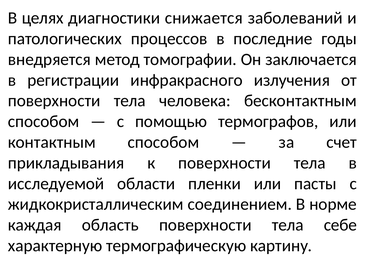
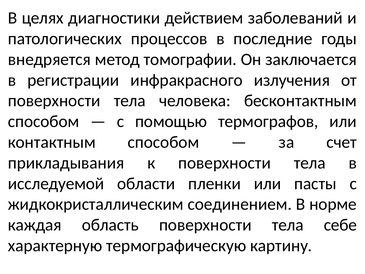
снижается: снижается -> действием (204, 18)
